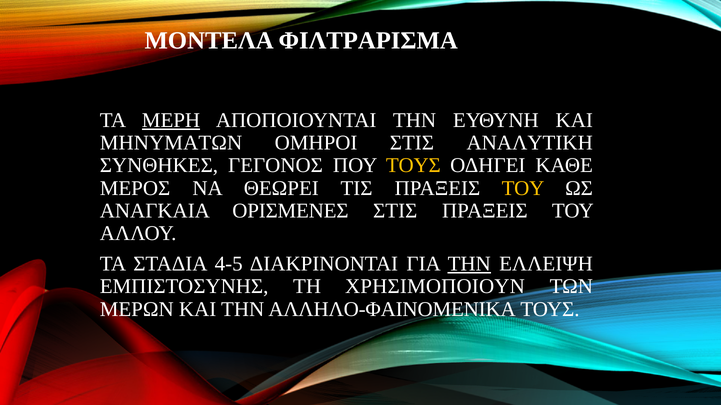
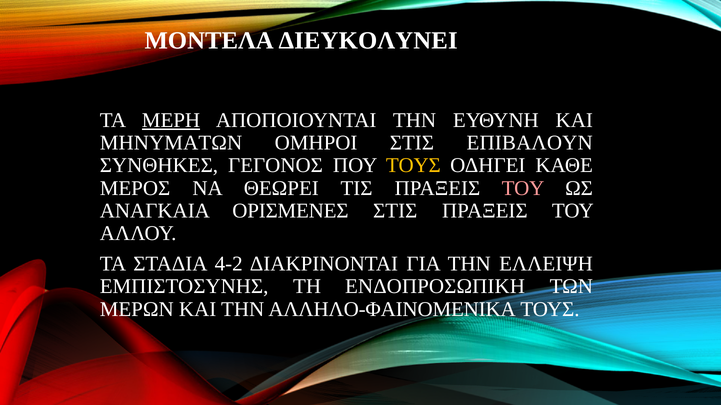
ΦΙΛΤΡΑΡΙΣΜΑ: ΦΙΛΤΡΑΡΙΣΜΑ -> ΔΙΕΥΚΟΛΥΝΕΙ (368, 41)
ΑΝΑΛΥΤΙΚΗ: ΑΝΑΛΥΤΙΚΗ -> ΕΠΙΒΑΛΟΥΝ (530, 143)
ΤΟΥ colour: yellow -> pink (523, 188)
4-5: 4-5 -> 4-2 (229, 264)
ΤΗΝ underline: present -> none (469, 264)
ΧΡΗΣΙΜΟΠΟΙΟΥΝ: ΧΡΗΣΙΜΟΠΟΙΟΥΝ -> ΕΝΔΟΠΡΟΣΩΠΙΚΗ (435, 287)
